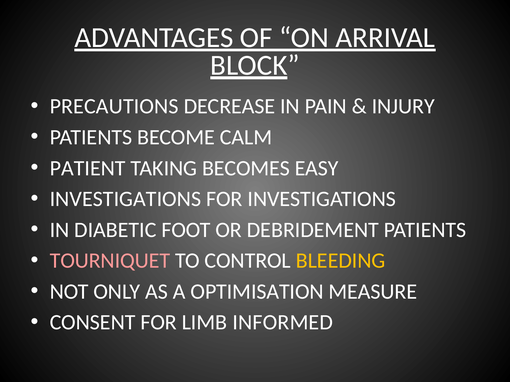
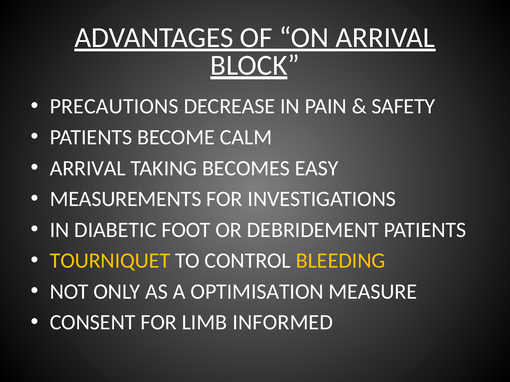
INJURY: INJURY -> SAFETY (403, 107)
PATIENT: PATIENT -> ARRIVAL (88, 168)
INVESTIGATIONS: INVESTIGATIONS -> MEASUREMENTS (126, 199)
TOURNIQUET colour: pink -> yellow (110, 261)
